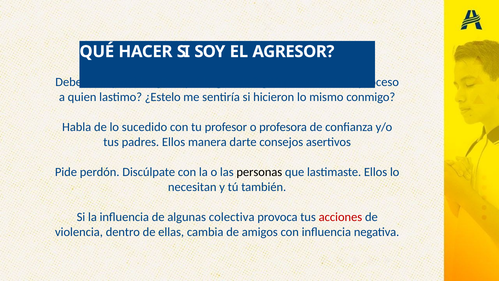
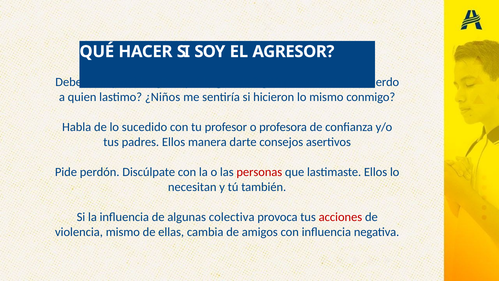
proceso: proceso -> acuerdo (379, 82)
¿Estelo: ¿Estelo -> ¿Niños (163, 97)
personas colour: black -> red (259, 172)
violencia dentro: dentro -> mismo (123, 232)
